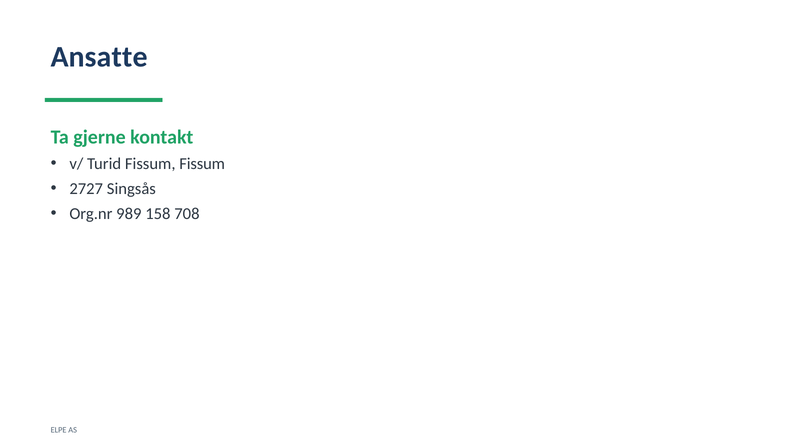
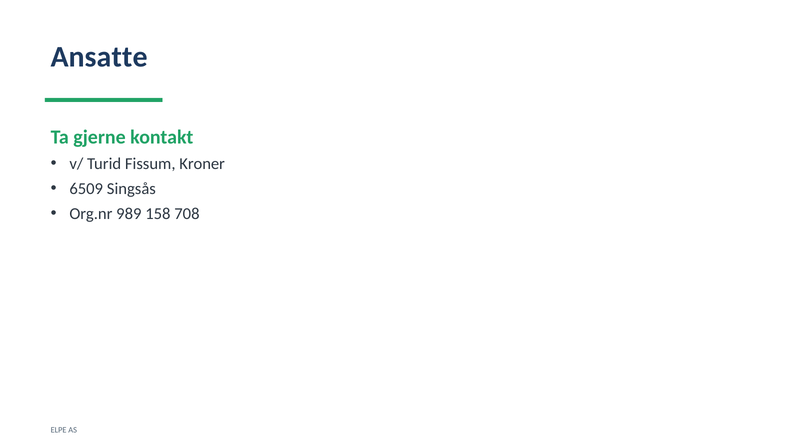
Fissum Fissum: Fissum -> Kroner (202, 164)
2727: 2727 -> 6509 (86, 189)
